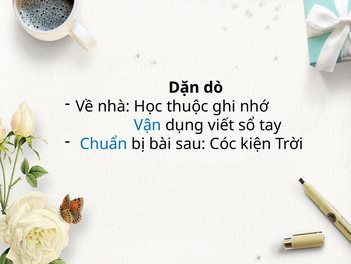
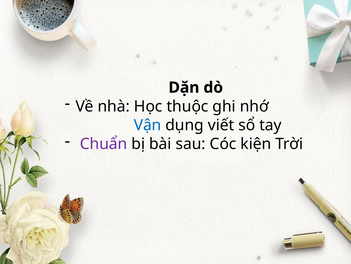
Chuẩn colour: blue -> purple (104, 143)
